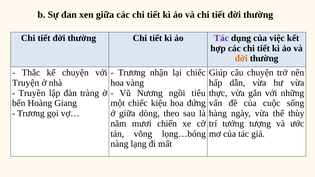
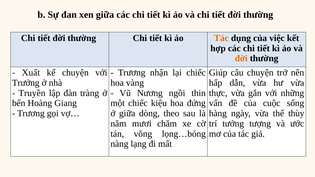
Tác colour: purple -> orange (221, 38)
Thắc: Thắc -> Xuất (31, 73)
Truyện: Truyện -> Trưởng (26, 83)
tiêu: tiêu -> thin (199, 93)
chiến: chiến -> chăm (167, 124)
